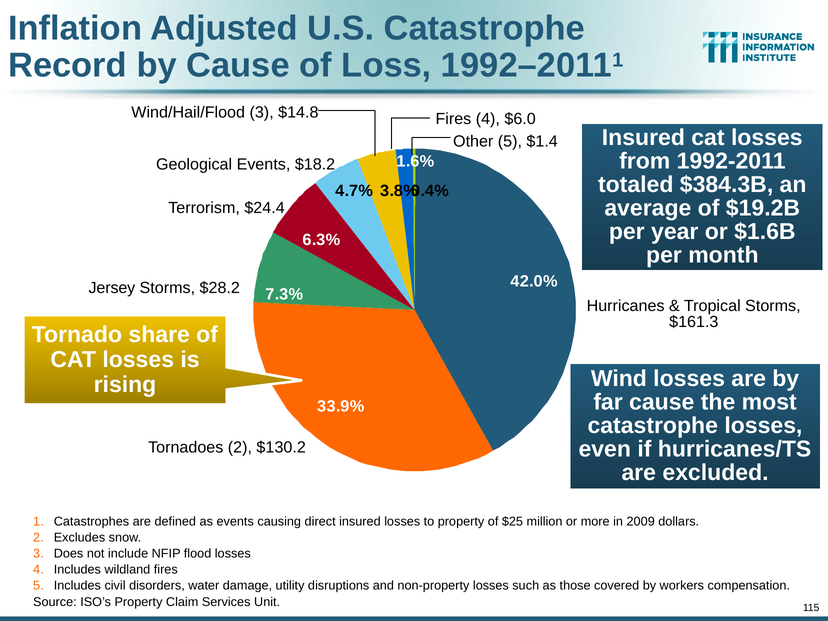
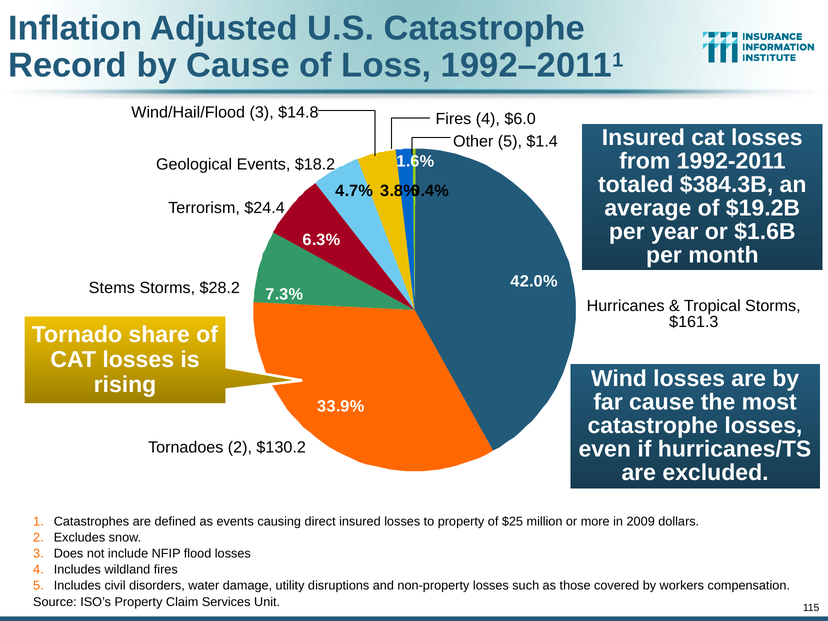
Jersey: Jersey -> Stems (112, 288)
